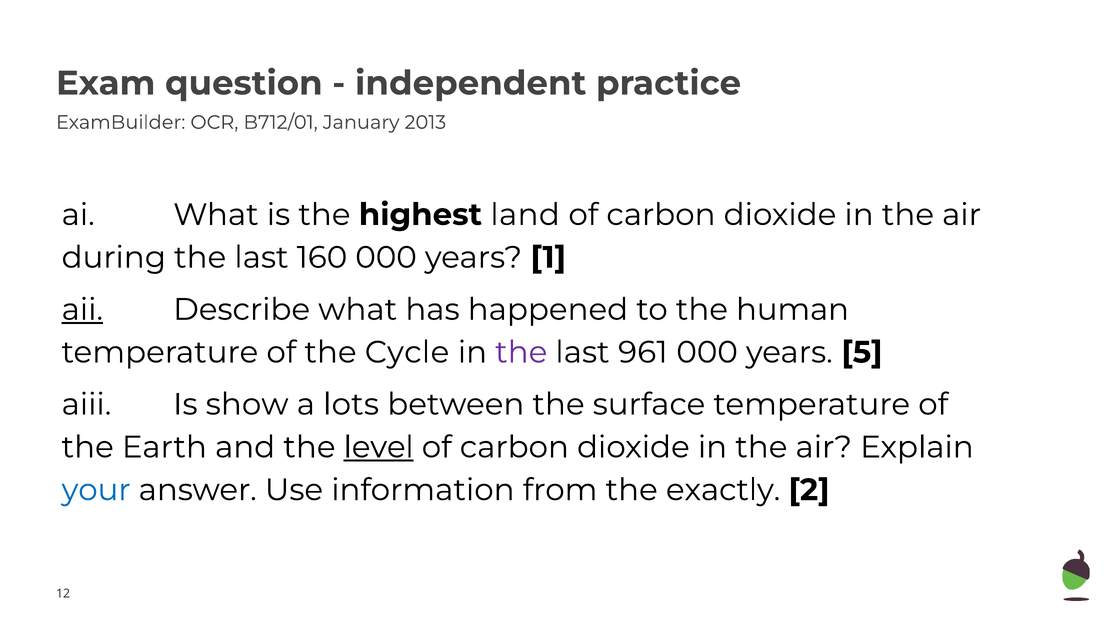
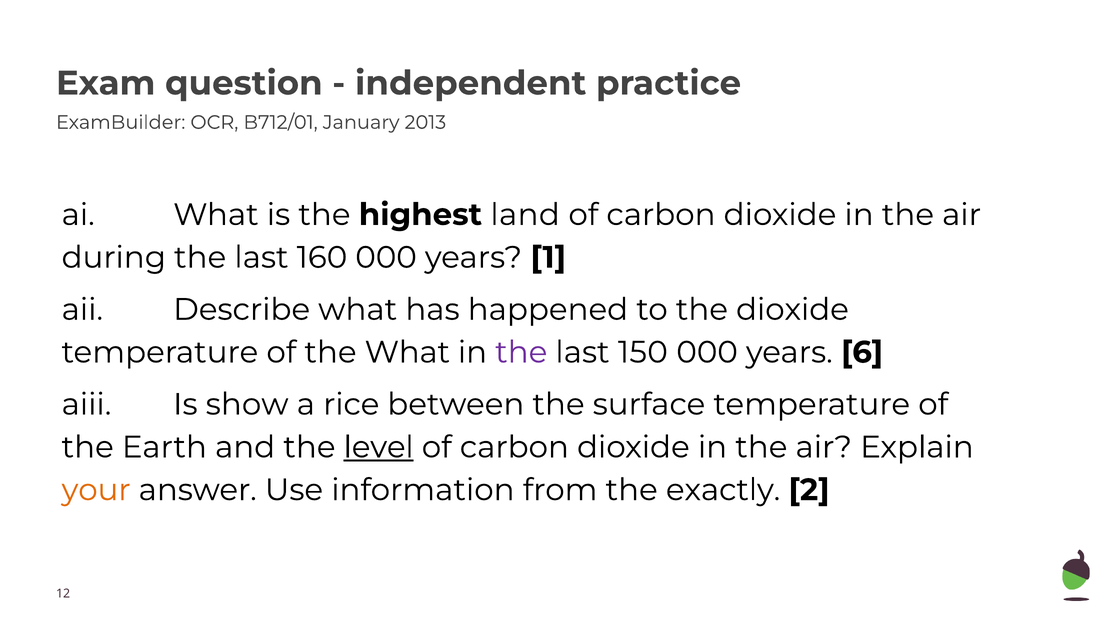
aii underline: present -> none (82, 309)
the human: human -> dioxide (792, 309)
the Cycle: Cycle -> What (407, 352)
961: 961 -> 150 (643, 352)
5: 5 -> 6 (862, 352)
lots: lots -> rice (351, 404)
your colour: blue -> orange (96, 490)
